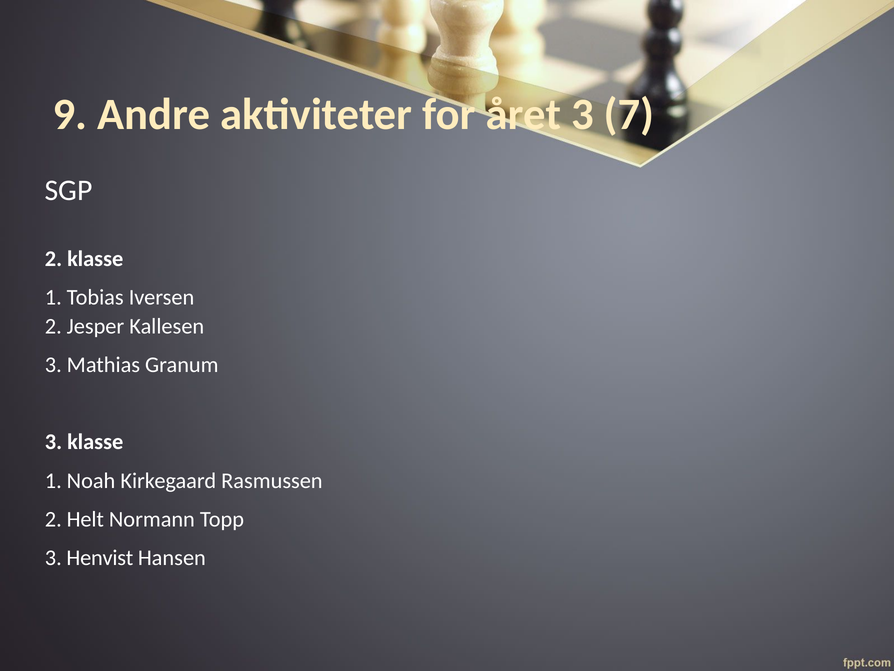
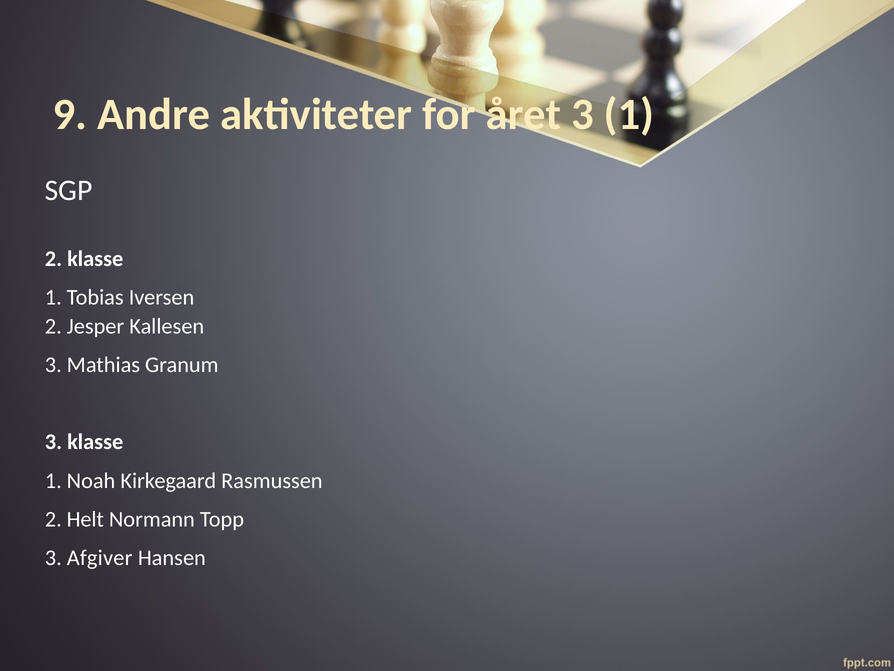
3 7: 7 -> 1 (629, 114)
Henvist: Henvist -> Afgiver (100, 558)
